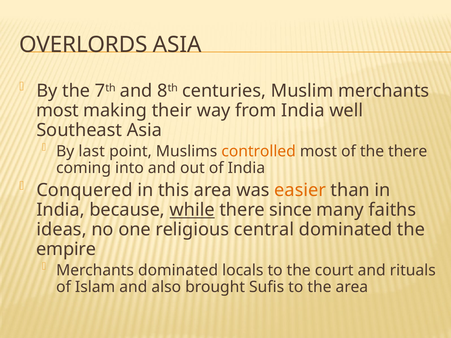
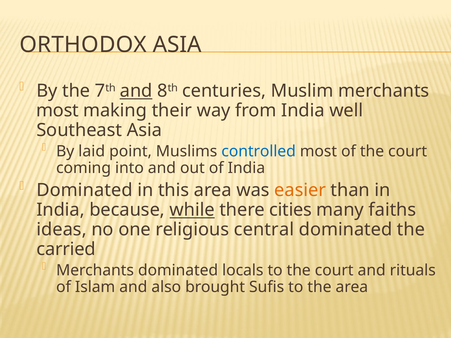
OVERLORDS: OVERLORDS -> ORTHODOX (83, 45)
and underline: none -> present (136, 91)
last: last -> laid (92, 151)
controlled colour: orange -> blue (259, 151)
of the there: there -> court (408, 151)
Conquered: Conquered -> Dominated (84, 190)
since: since -> cities (291, 210)
empire: empire -> carried (66, 249)
